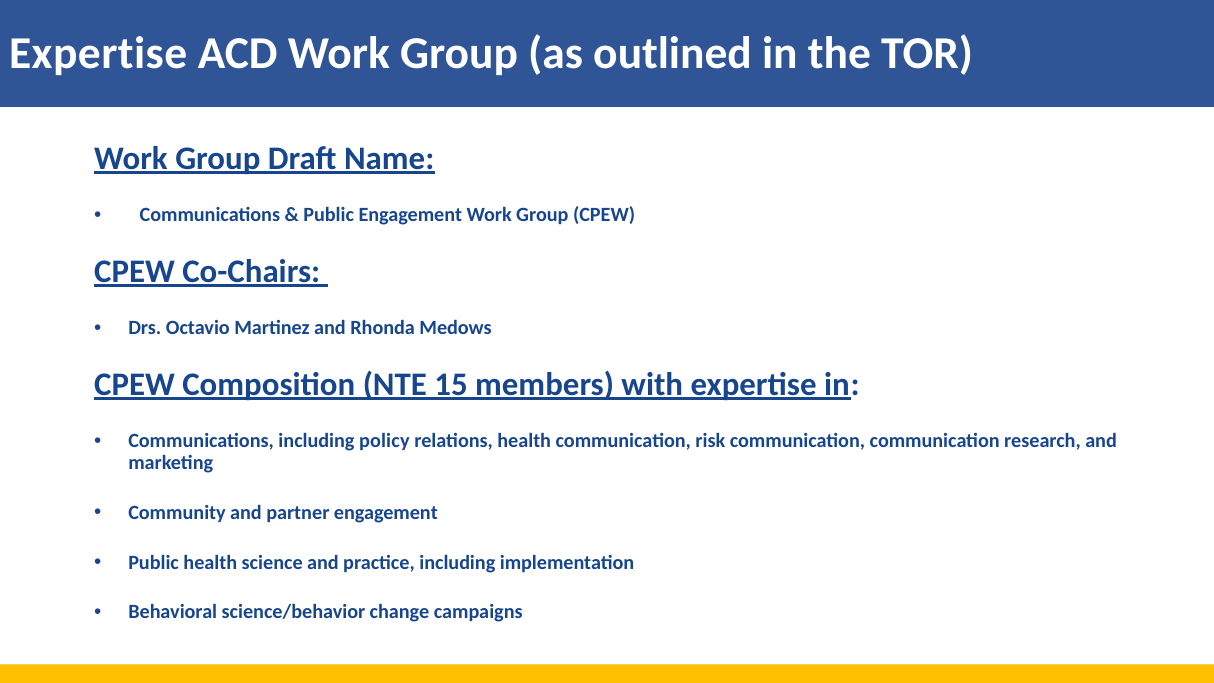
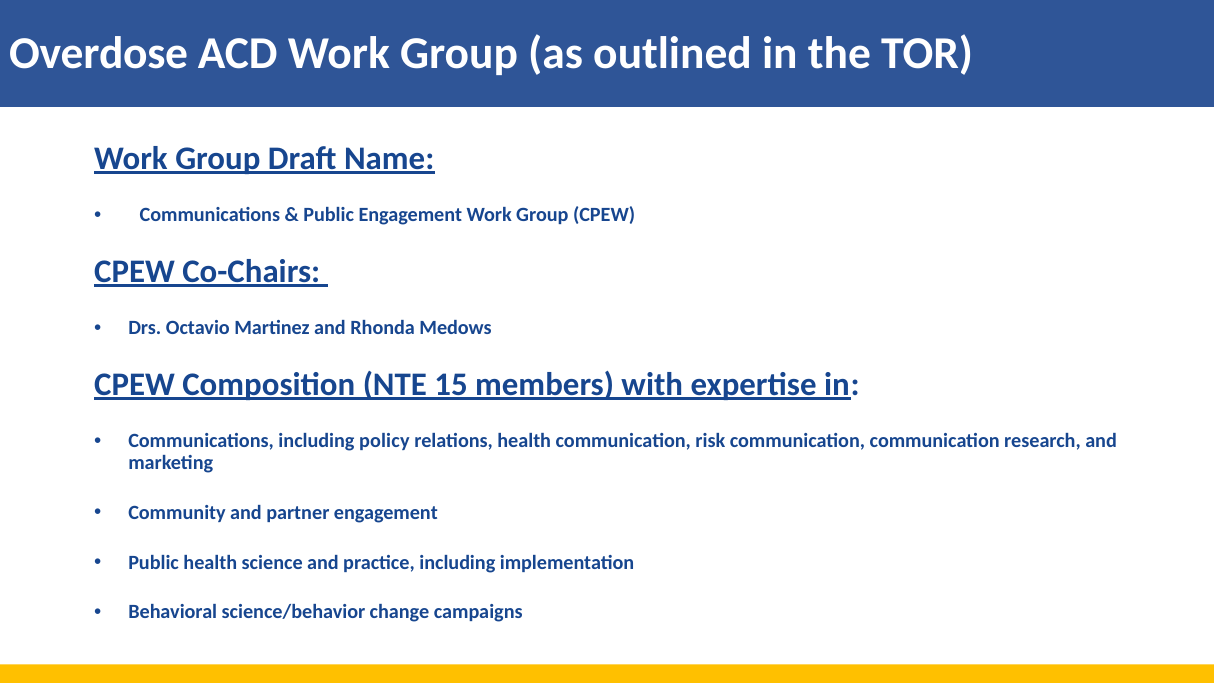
Expertise: Expertise -> Overdose (99, 53)
